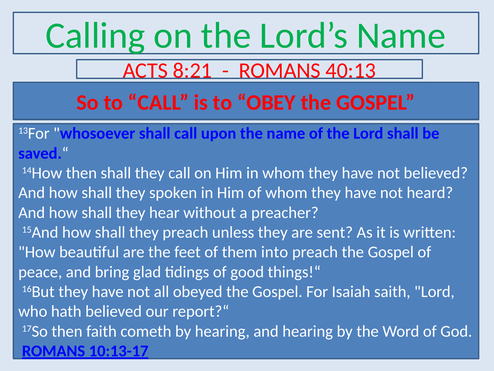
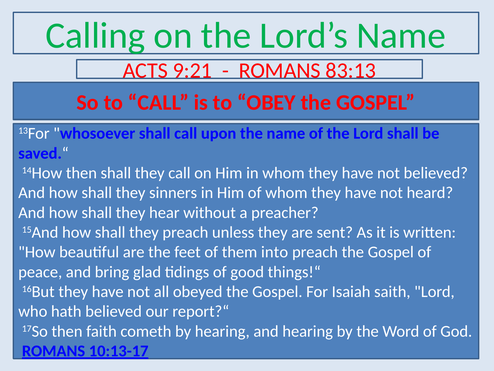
8:21: 8:21 -> 9:21 (192, 70)
40:13: 40:13 -> 83:13 (351, 70)
spoken: spoken -> sinners (173, 193)
